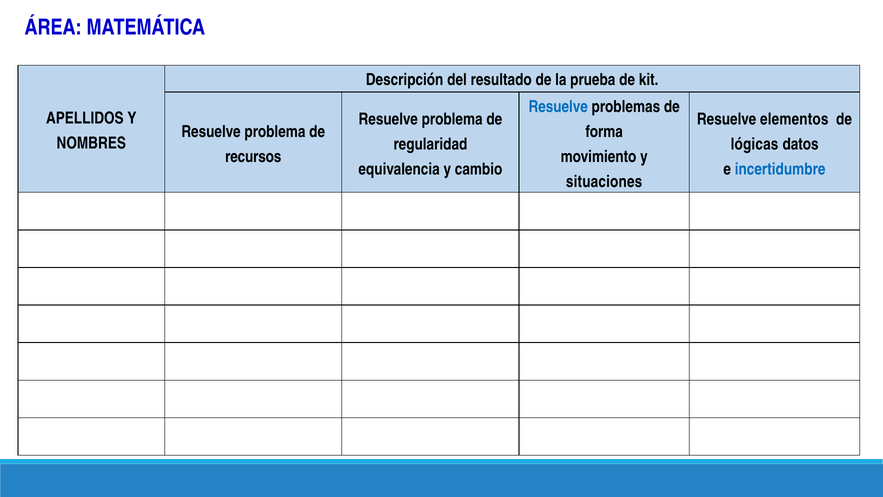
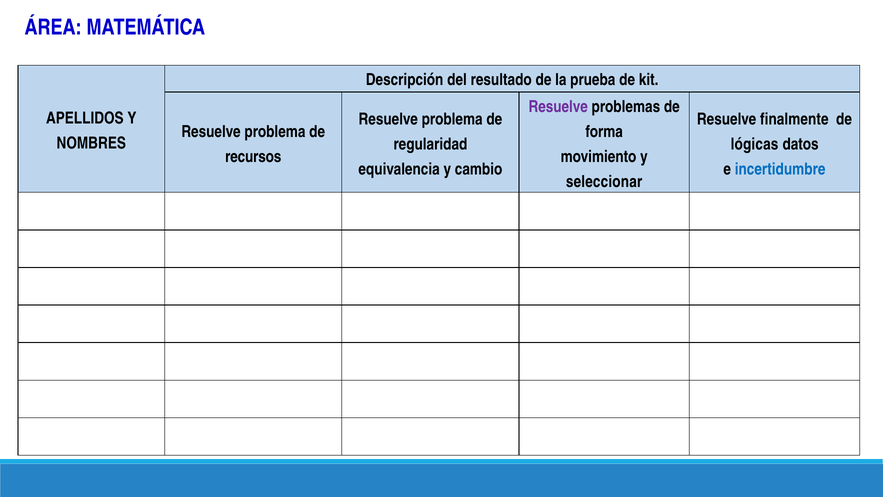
Resuelve colour: blue -> purple (558, 107)
elementos: elementos -> finalmente (794, 119)
situaciones: situaciones -> seleccionar (604, 182)
